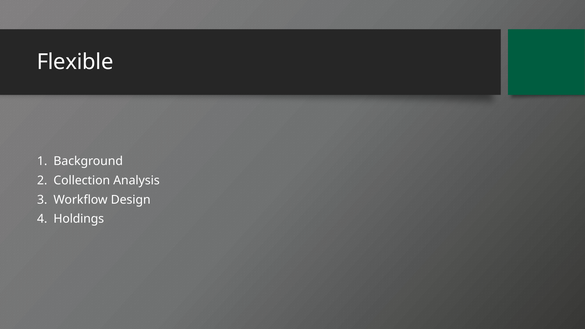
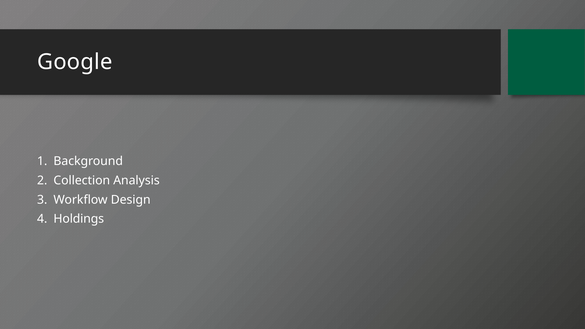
Flexible: Flexible -> Google (75, 62)
